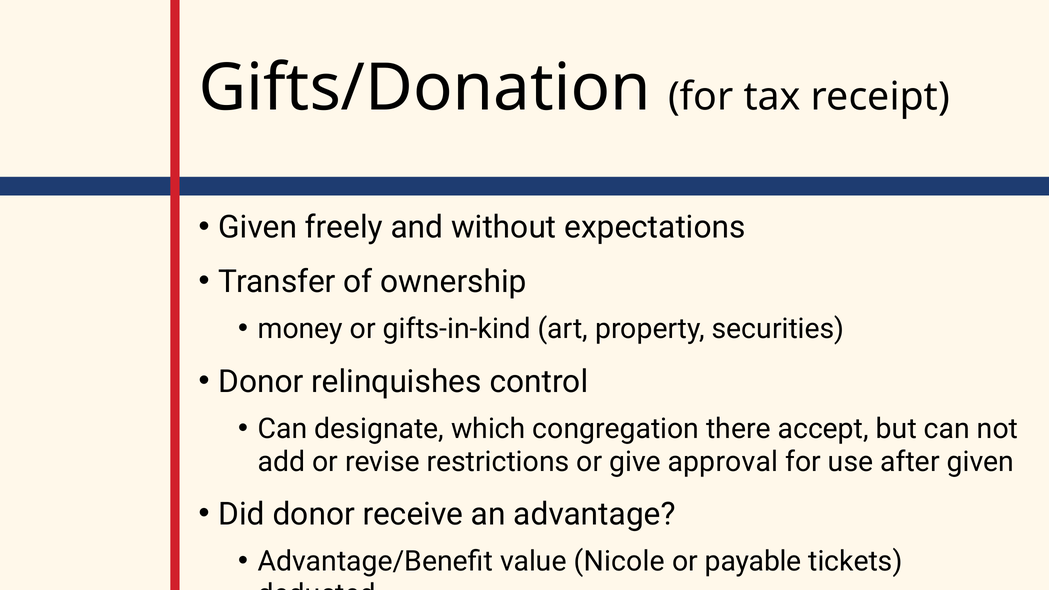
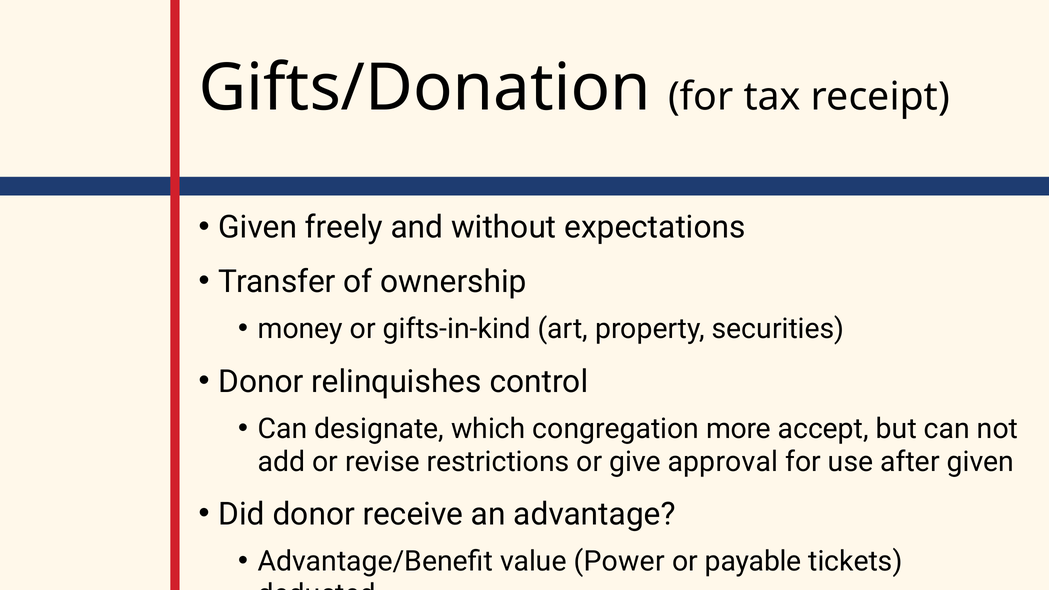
there: there -> more (739, 429)
Nicole: Nicole -> Power (619, 561)
